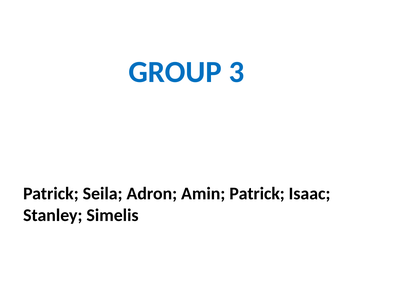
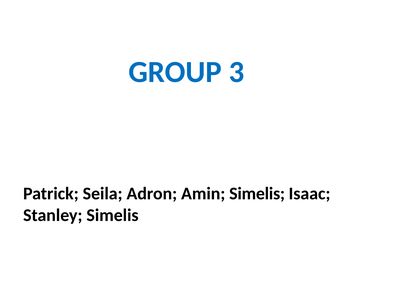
Amin Patrick: Patrick -> Simelis (257, 194)
